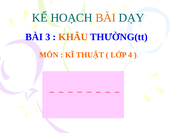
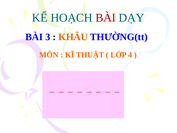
BÀI colour: orange -> red (106, 18)
